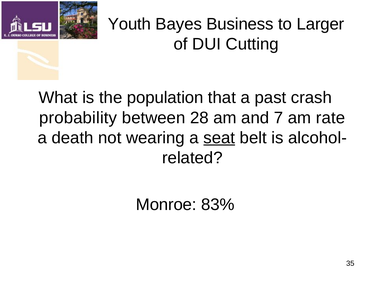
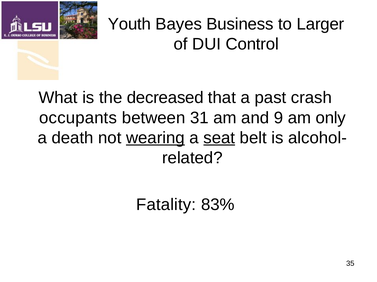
Cutting: Cutting -> Control (252, 44)
population: population -> decreased (165, 98)
probability: probability -> occupants (78, 118)
28: 28 -> 31 (199, 118)
7: 7 -> 9 (278, 118)
rate: rate -> only (331, 118)
wearing underline: none -> present (155, 138)
Monroe: Monroe -> Fatality (166, 205)
